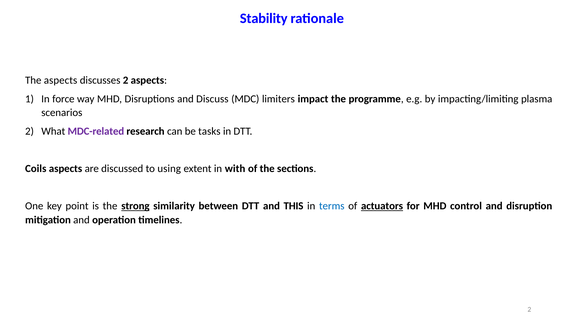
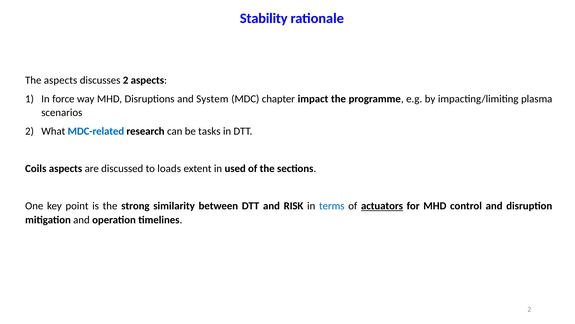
Discuss: Discuss -> System (212, 99)
limiters: limiters -> chapter (278, 99)
MDC-related colour: purple -> blue (96, 131)
using: using -> loads (169, 168)
with: with -> used (235, 168)
strong underline: present -> none (135, 206)
THIS: THIS -> RISK (294, 206)
